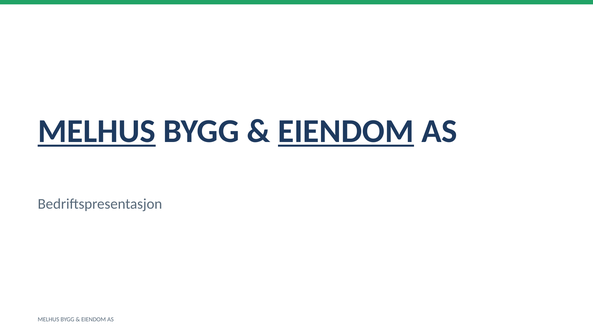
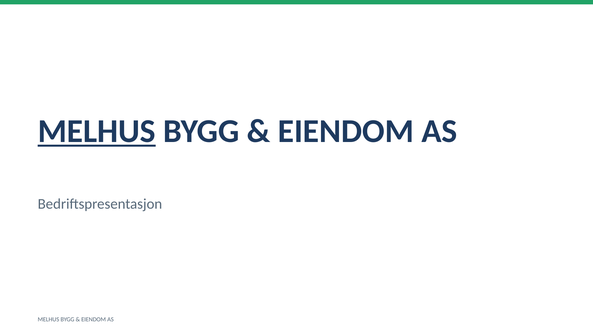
EIENDOM underline: present -> none (346, 132)
